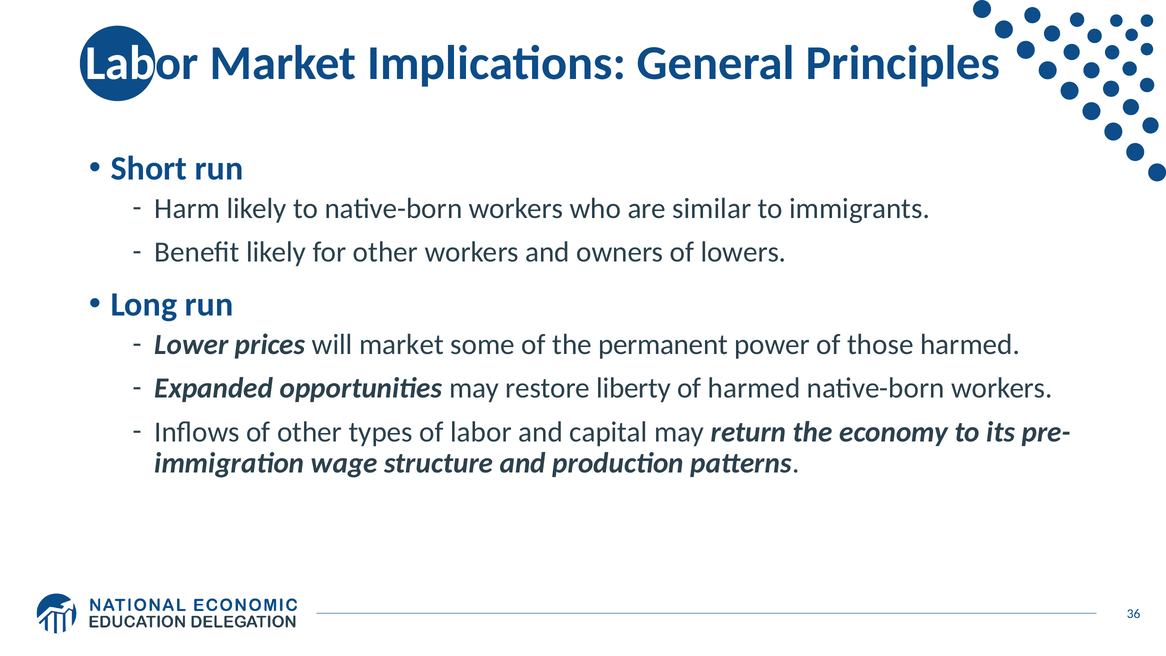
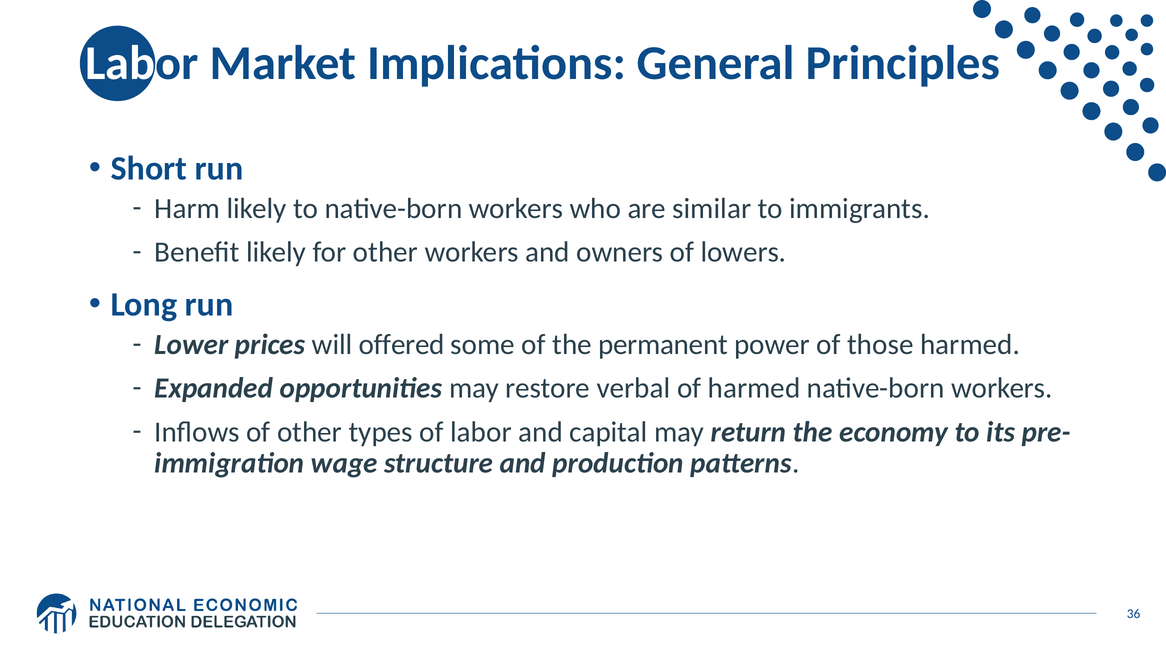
will market: market -> offered (402, 345)
liberty: liberty -> verbal (633, 388)
